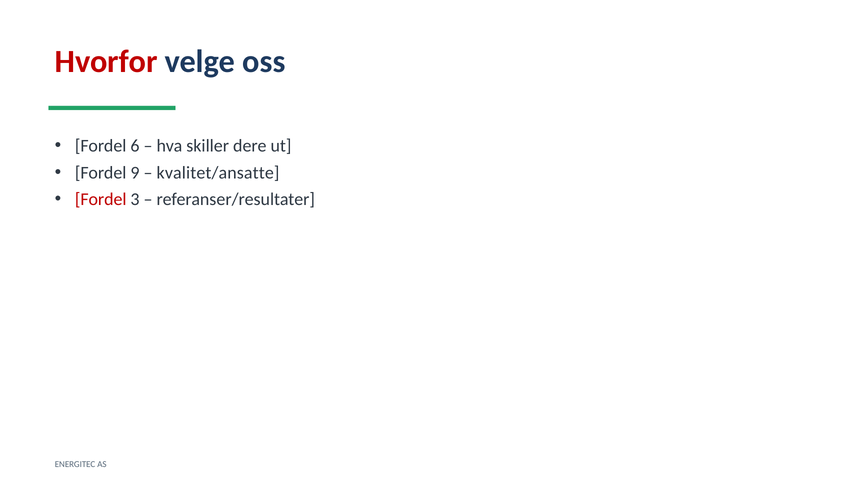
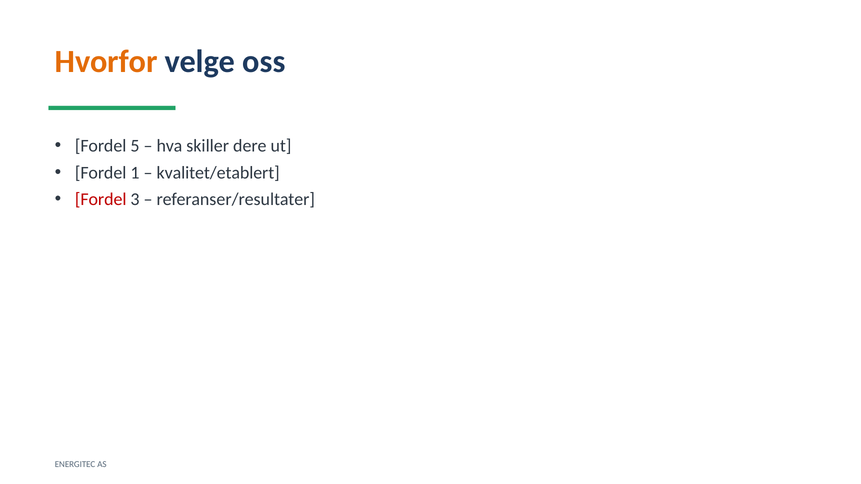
Hvorfor colour: red -> orange (106, 61)
6: 6 -> 5 (135, 146)
9: 9 -> 1 (135, 173)
kvalitet/ansatte: kvalitet/ansatte -> kvalitet/etablert (218, 173)
